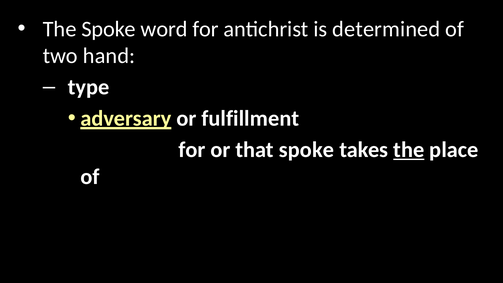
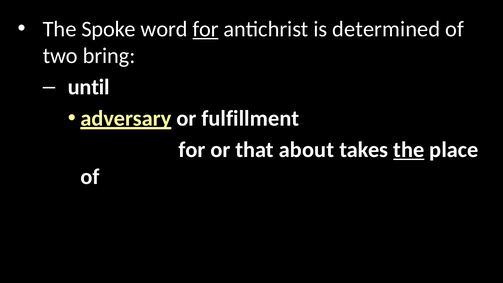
for underline: none -> present (206, 29)
hand: hand -> bring (109, 56)
type: type -> until (89, 87)
that spoke: spoke -> about (306, 150)
